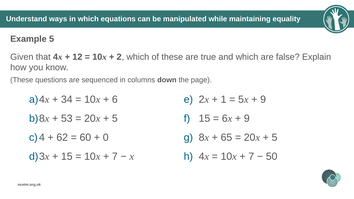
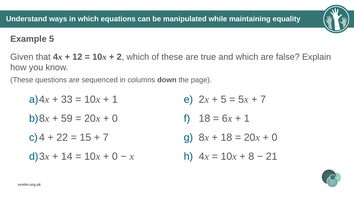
34: 34 -> 33 (67, 99)
6: 6 -> 1 (115, 99)
1: 1 -> 5 (224, 99)
9: 9 -> 7 (263, 99)
53: 53 -> 59 (67, 118)
5: 5 -> 0 (115, 118)
15: 15 -> 18 (204, 118)
9: 9 -> 1 (247, 118)
62: 62 -> 22 (62, 137)
60: 60 -> 15 (85, 137)
0: 0 -> 7 (106, 137)
65: 65 -> 18 (226, 137)
5: 5 -> 0 (275, 137)
15: 15 -> 14 (67, 157)
7: 7 -> 0 (115, 157)
7: 7 -> 8 (251, 157)
50: 50 -> 21 (272, 157)
